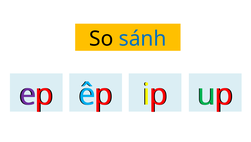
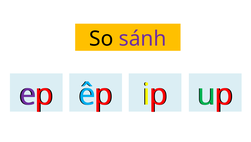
sánh colour: blue -> purple (143, 39)
